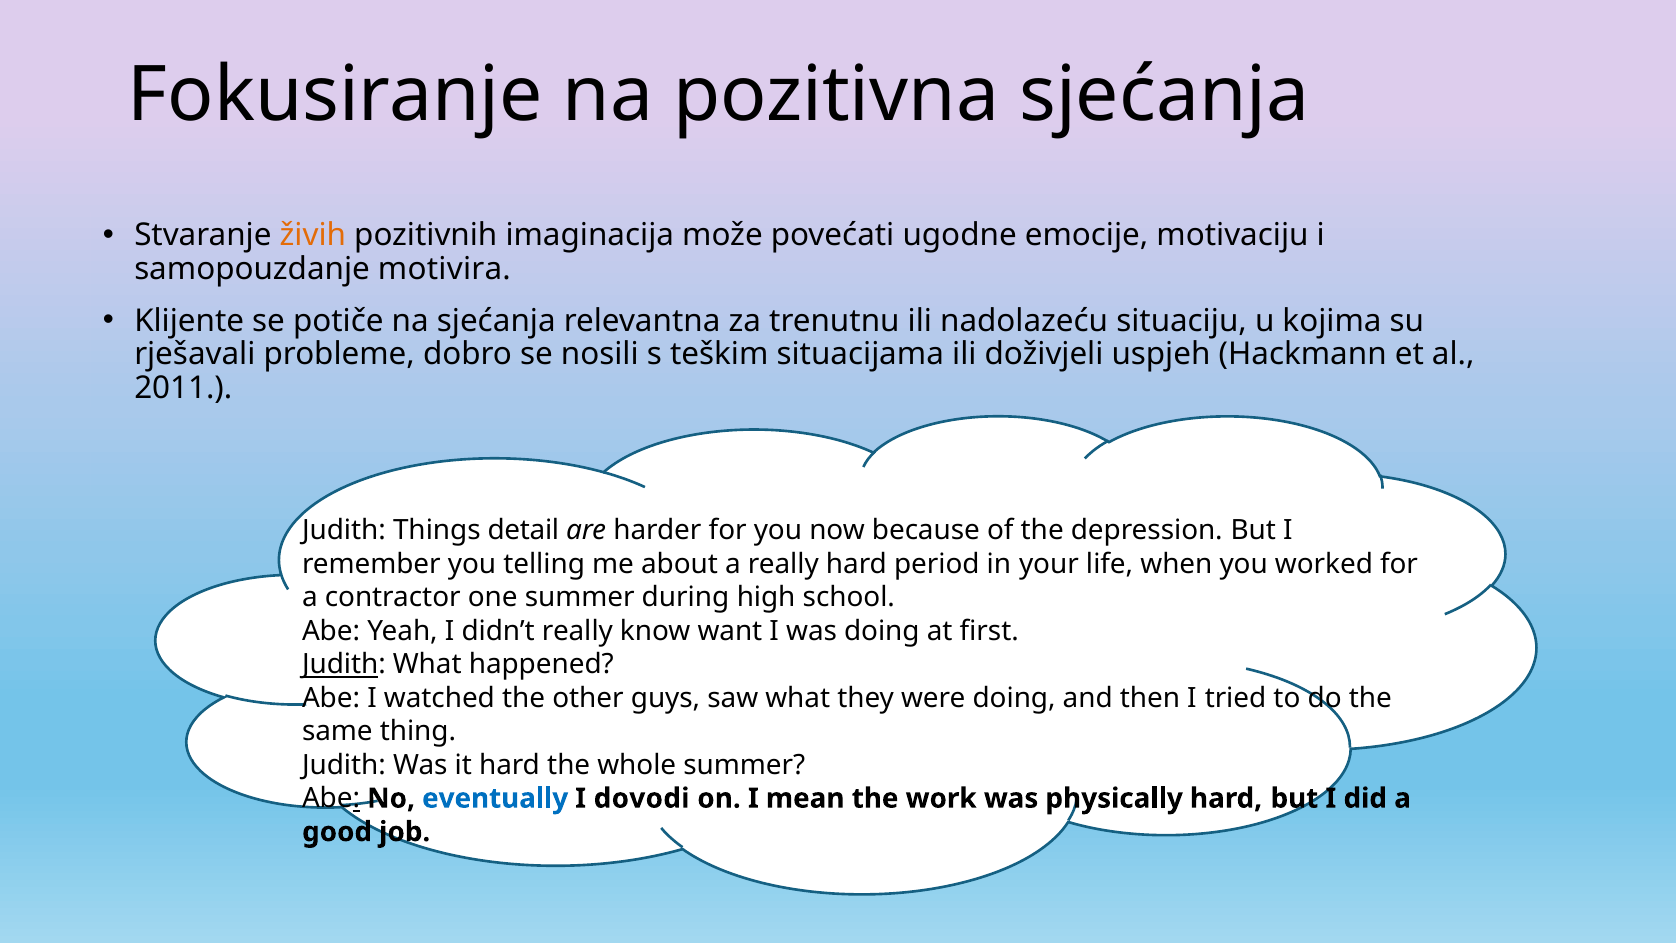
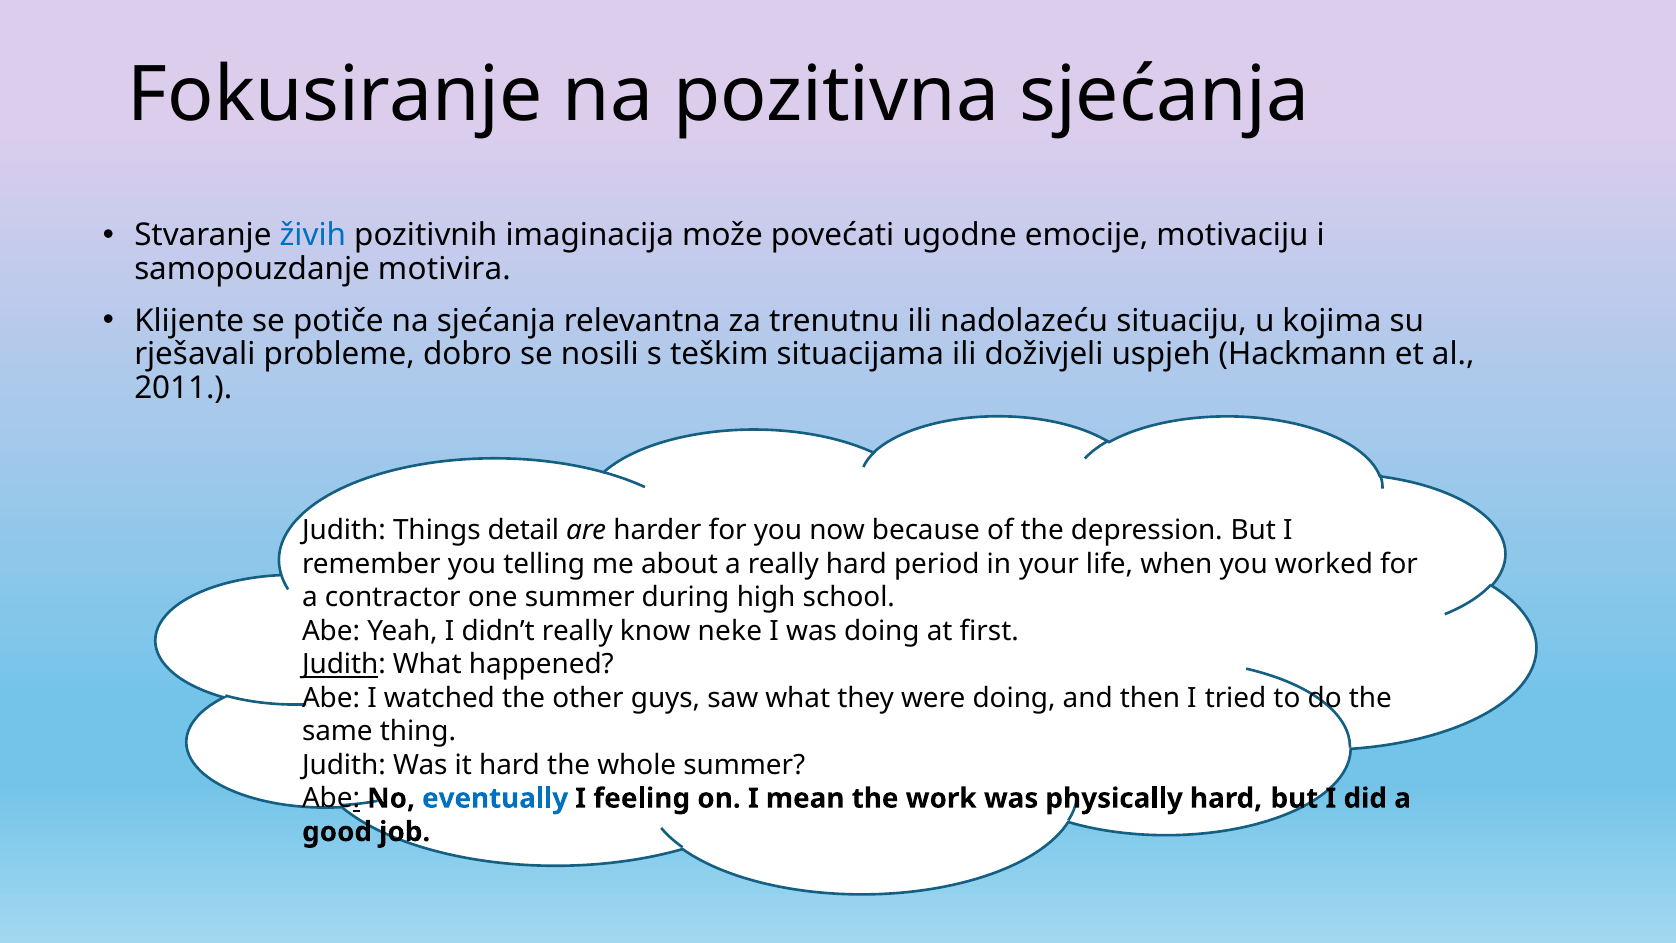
živih colour: orange -> blue (313, 235)
want: want -> neke (730, 631)
dovodi: dovodi -> feeling (642, 798)
